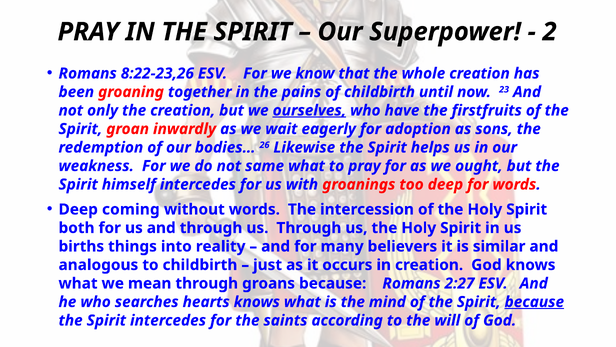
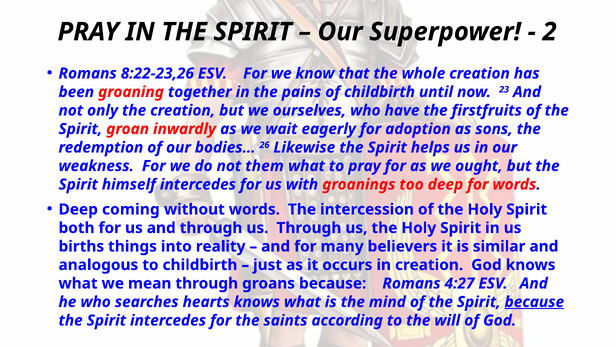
ourselves underline: present -> none (309, 110)
same: same -> them (265, 166)
2:27: 2:27 -> 4:27 (460, 283)
